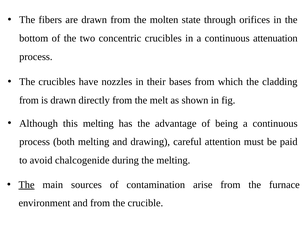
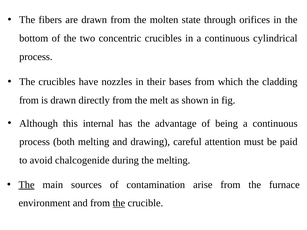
attenuation: attenuation -> cylindrical (275, 38)
this melting: melting -> internal (98, 124)
the underline: none -> present (119, 203)
